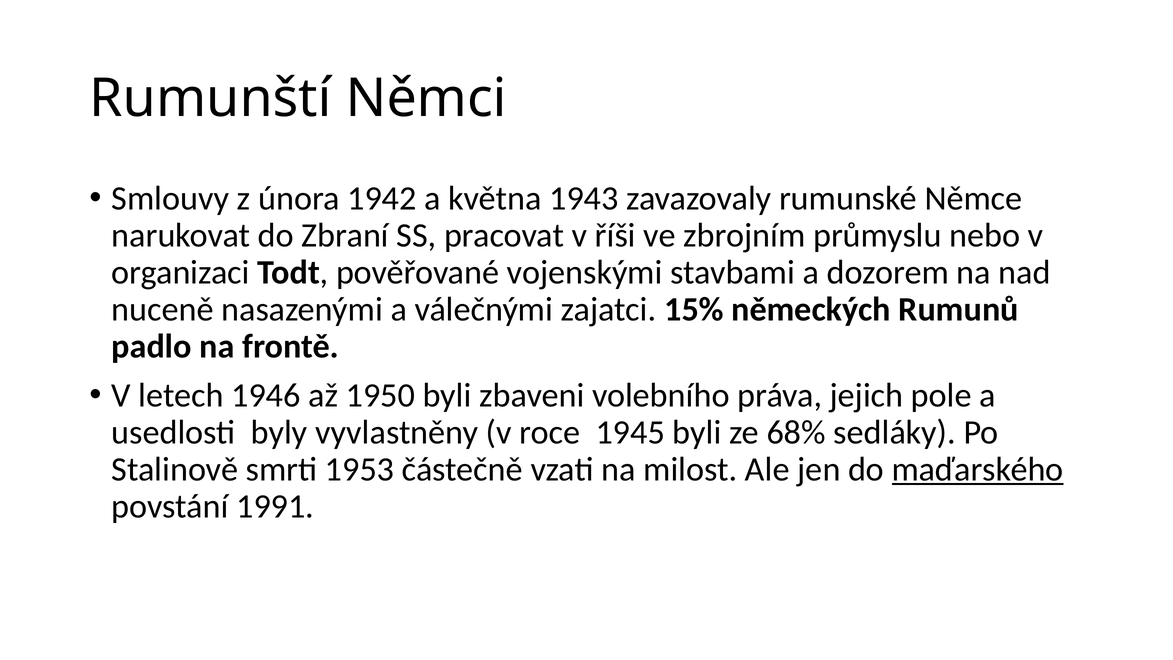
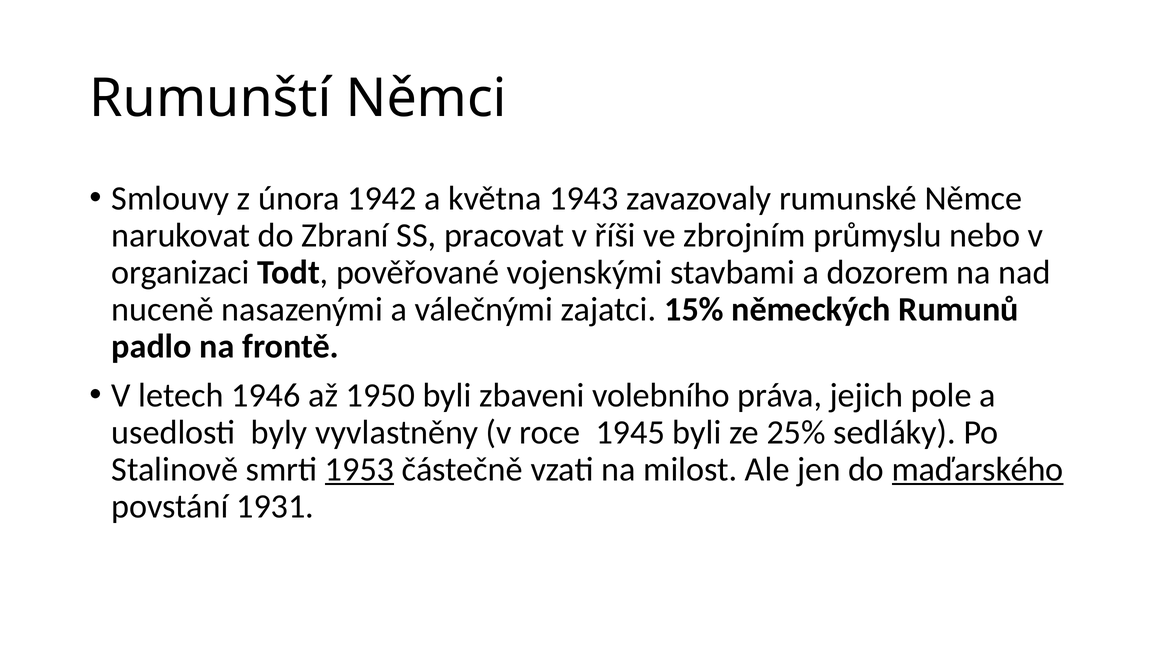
68%: 68% -> 25% (796, 432)
1953 underline: none -> present (360, 469)
1991: 1991 -> 1931 (275, 506)
